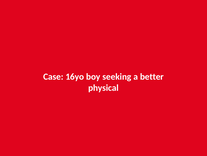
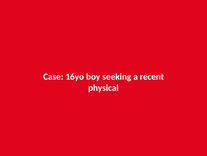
better: better -> recent (152, 76)
